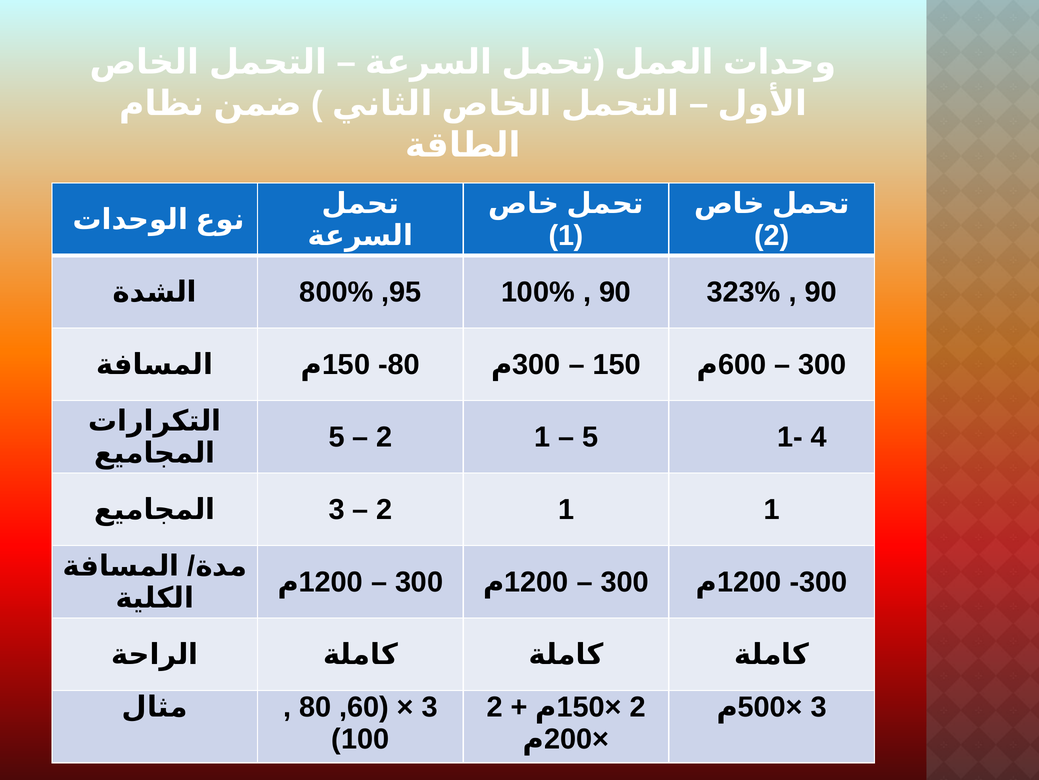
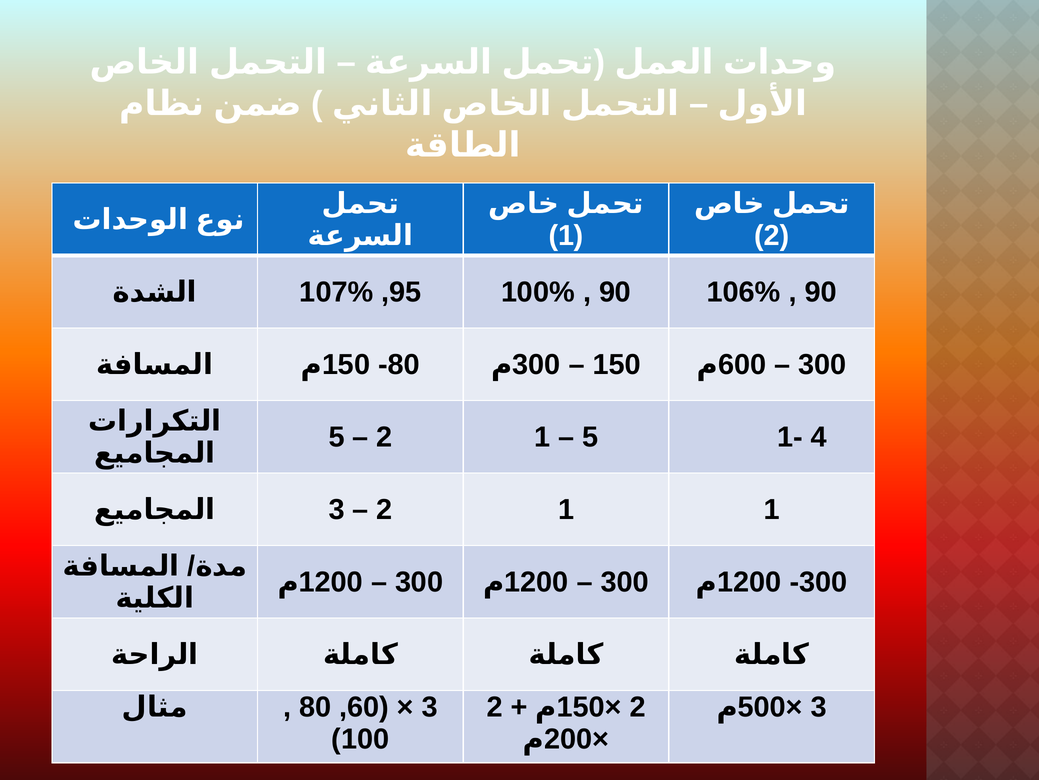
800%: 800% -> 107% (336, 292)
323%: 323% -> 106% (744, 292)
